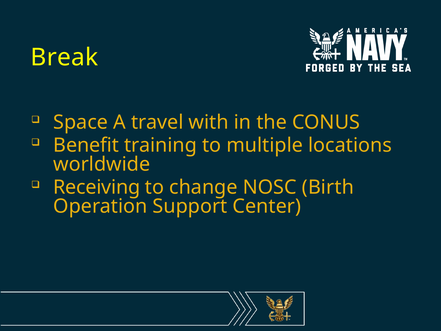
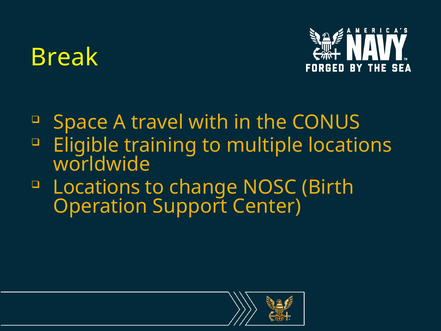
Benefit: Benefit -> Eligible (86, 145)
Receiving: Receiving -> Locations (97, 187)
